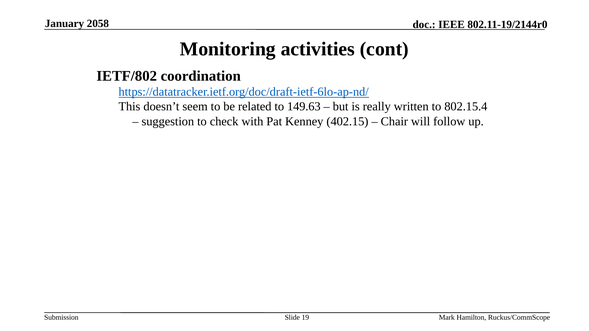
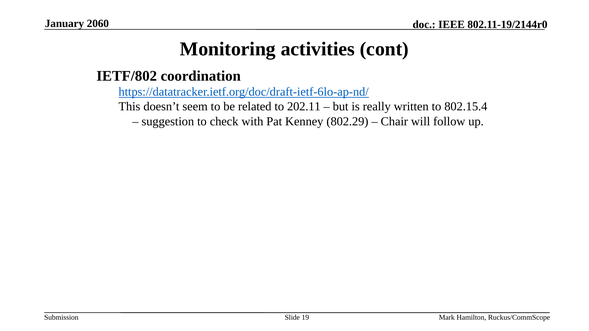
2058: 2058 -> 2060 (98, 23)
149.63: 149.63 -> 202.11 (304, 107)
402.15: 402.15 -> 802.29 (347, 121)
